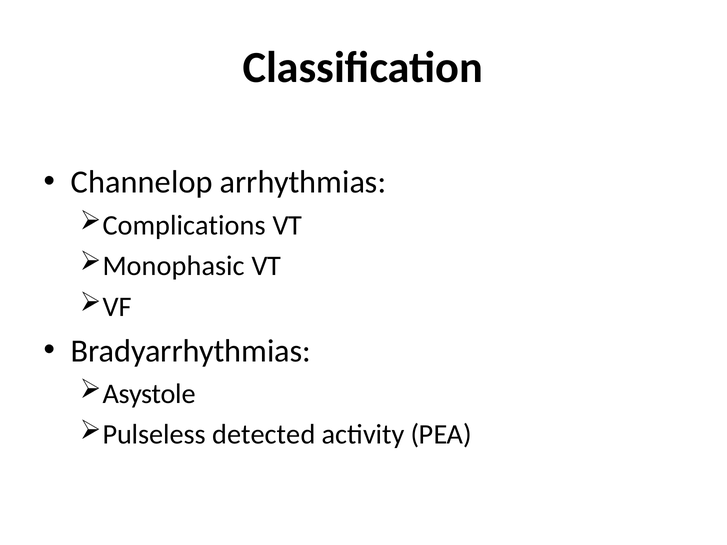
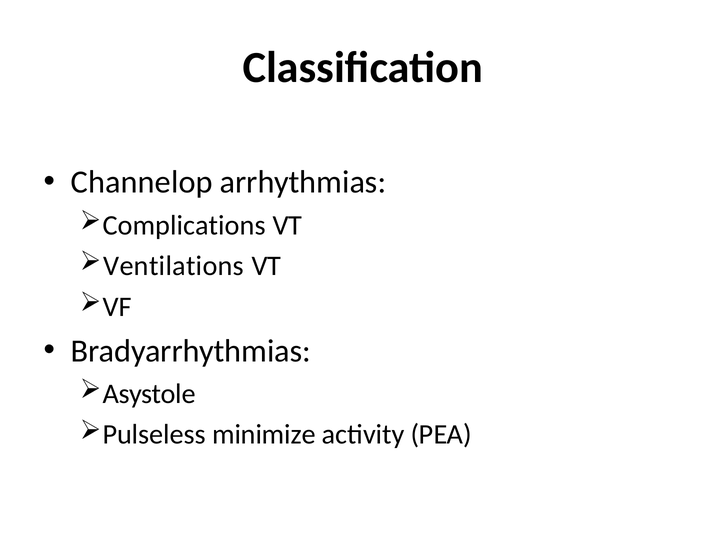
Monophasic: Monophasic -> Ventilations (174, 266)
detected: detected -> minimize (264, 435)
